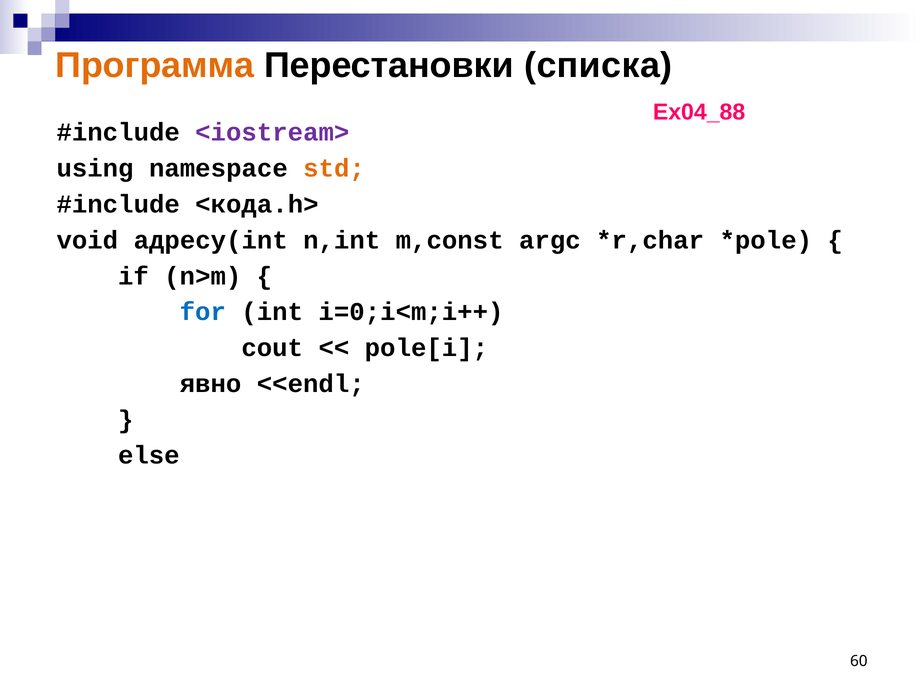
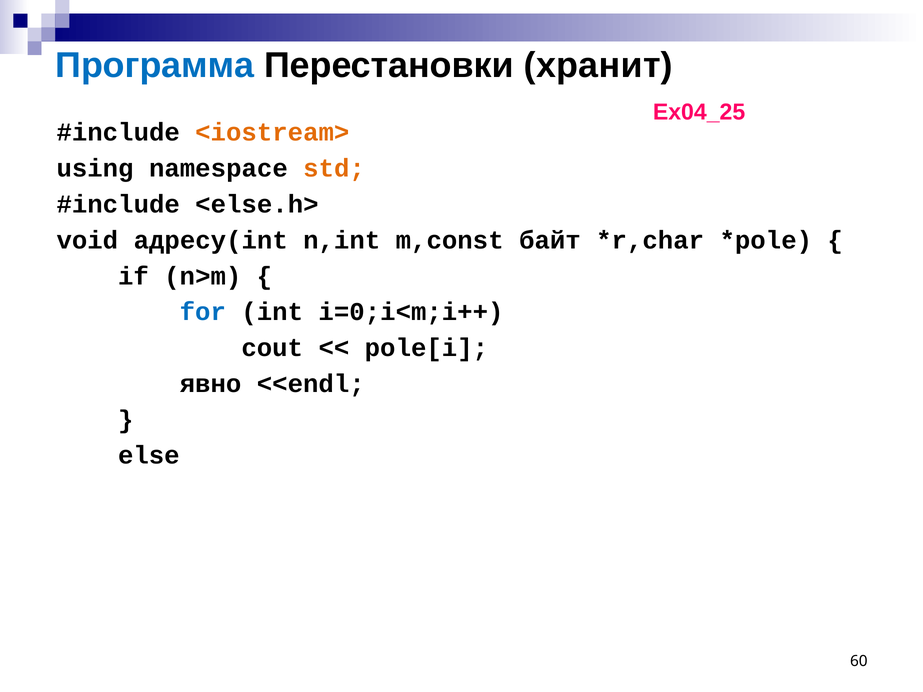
Программа colour: orange -> blue (155, 65)
списка: списка -> хранит (598, 65)
Ex04_88: Ex04_88 -> Ex04_25 (699, 112)
<iostream> colour: purple -> orange (272, 133)
<кода.h>: <кода.h> -> <else.h> (257, 204)
argc: argc -> байт (550, 240)
